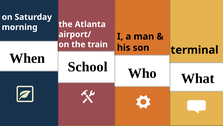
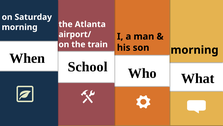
son terminal: terminal -> morning (195, 50)
